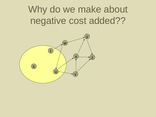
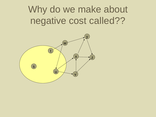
added: added -> called (107, 21)
